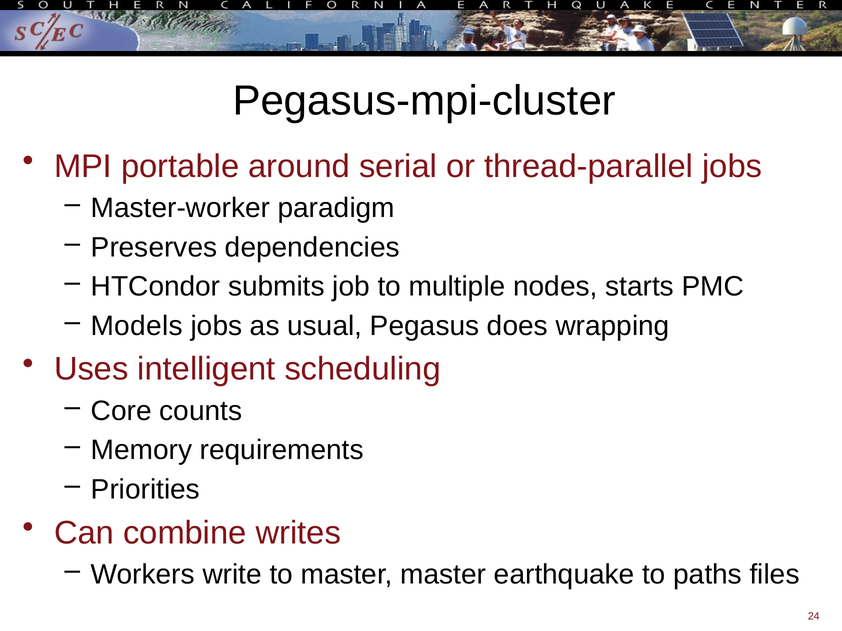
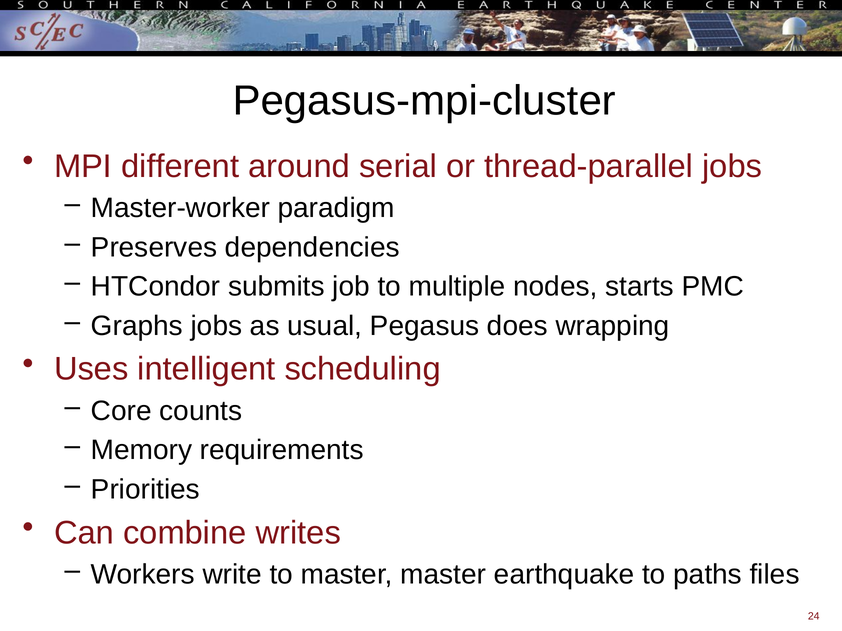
portable: portable -> different (180, 166)
Models: Models -> Graphs (137, 326)
